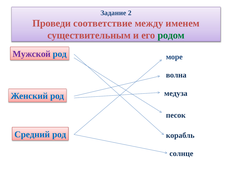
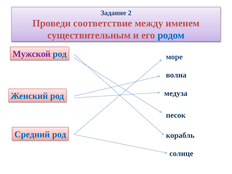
родом colour: green -> blue (171, 35)
